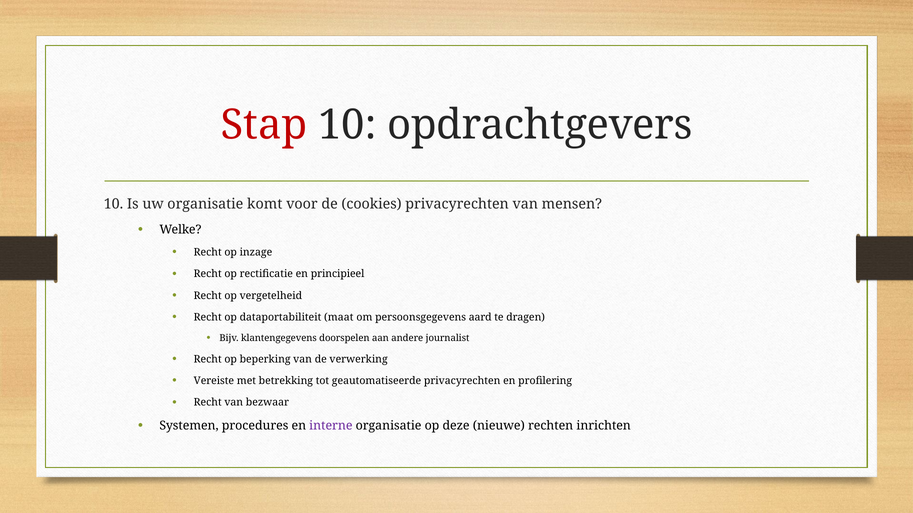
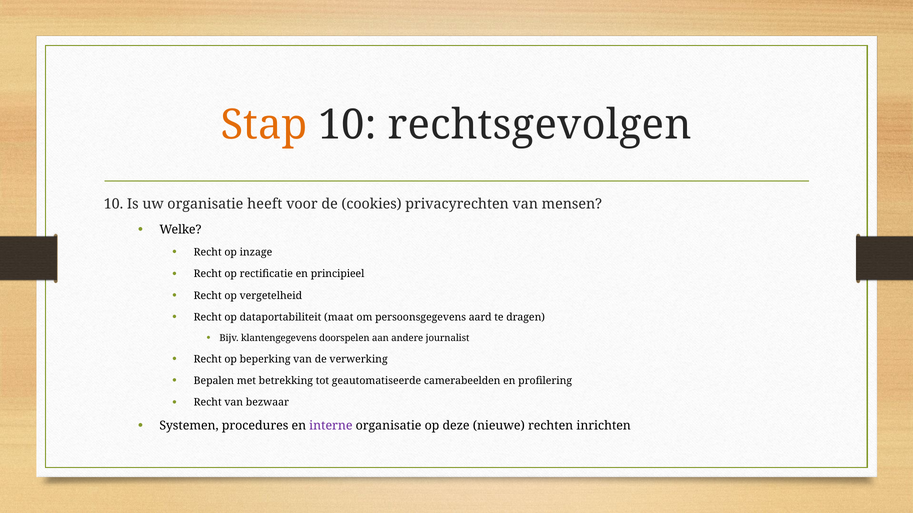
Stap colour: red -> orange (264, 125)
opdrachtgevers: opdrachtgevers -> rechtsgevolgen (540, 125)
komt: komt -> heeft (265, 204)
Vereiste: Vereiste -> Bepalen (214, 381)
geautomatiseerde privacyrechten: privacyrechten -> camerabeelden (462, 381)
